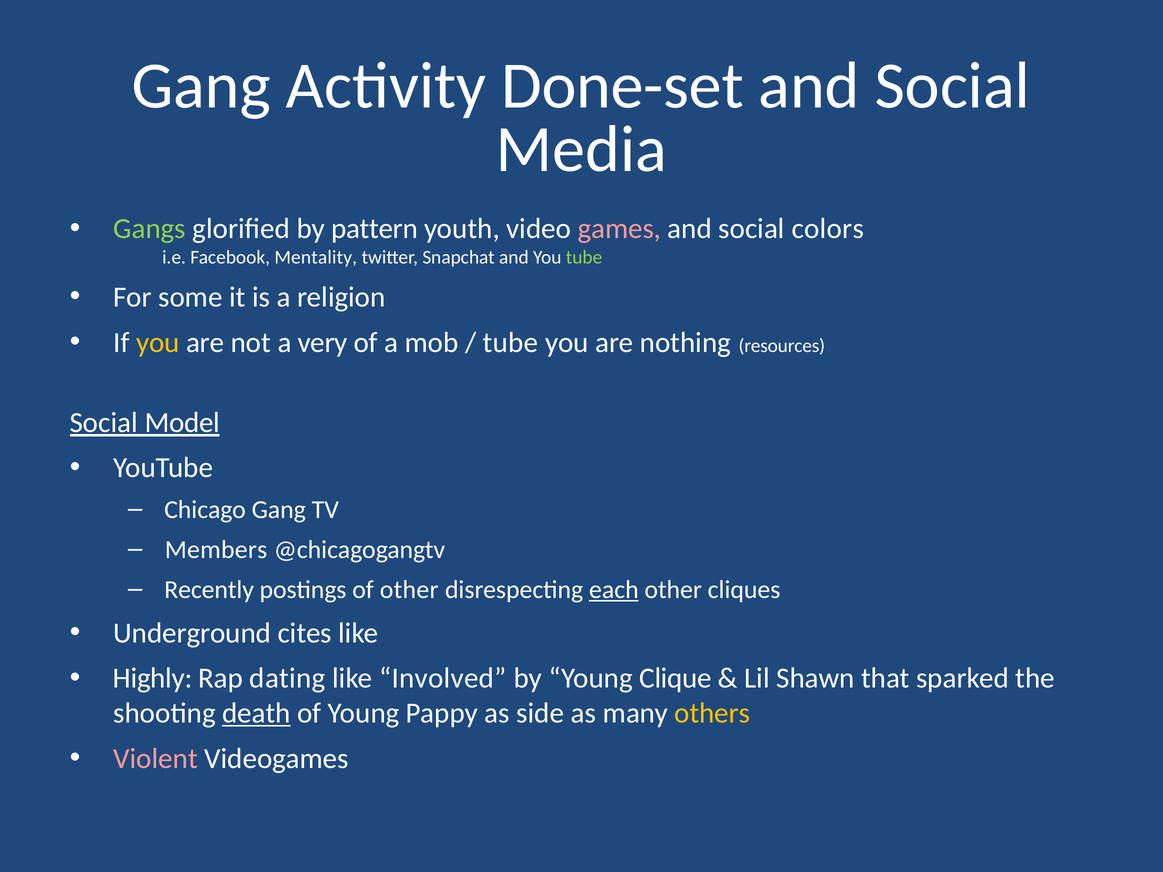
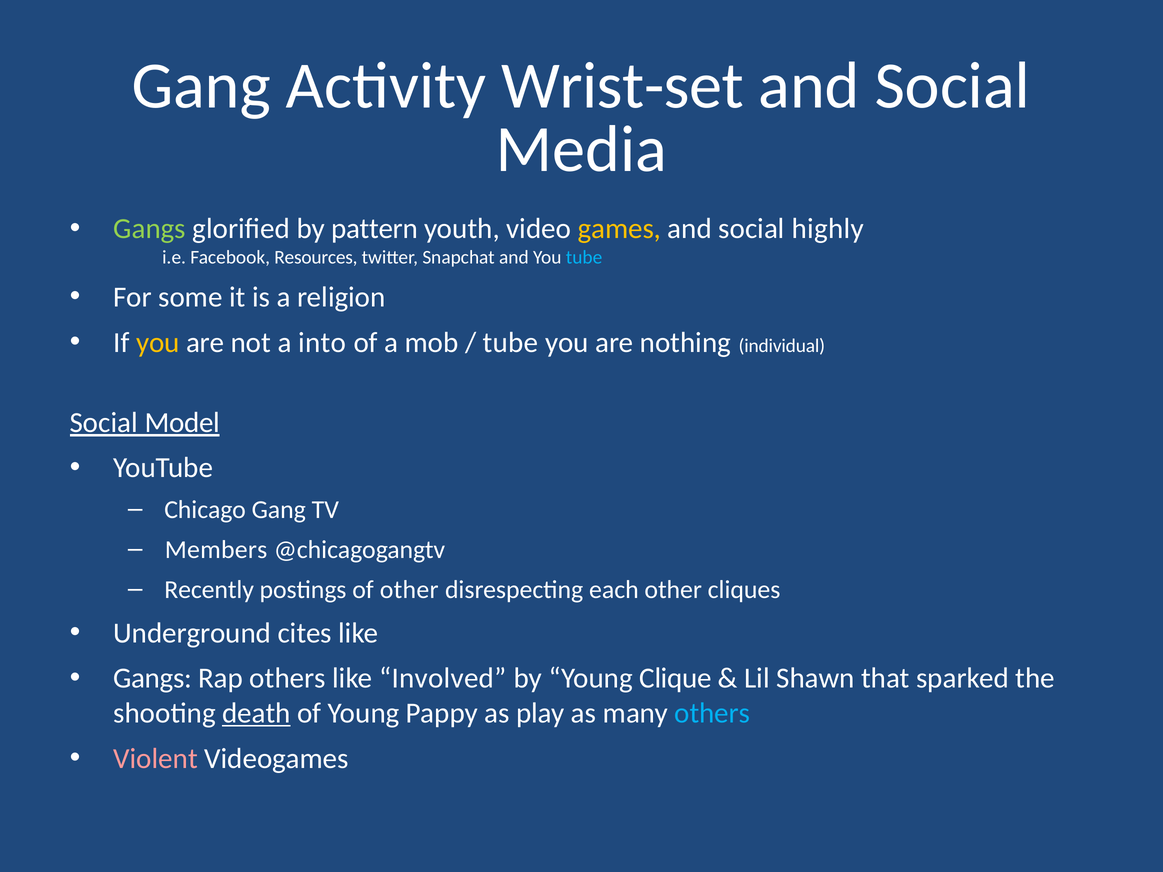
Done-set: Done-set -> Wrist-set (623, 86)
games colour: pink -> yellow (619, 229)
colors: colors -> highly (828, 229)
Mentality: Mentality -> Resources (316, 257)
tube colour: light green -> light blue (584, 257)
very: very -> into (322, 343)
resources: resources -> individual (782, 346)
each underline: present -> none (614, 590)
Highly: Highly -> Gangs (153, 679)
Rap dating: dating -> others (288, 679)
side: side -> play (540, 713)
others colour: yellow -> light blue (712, 713)
